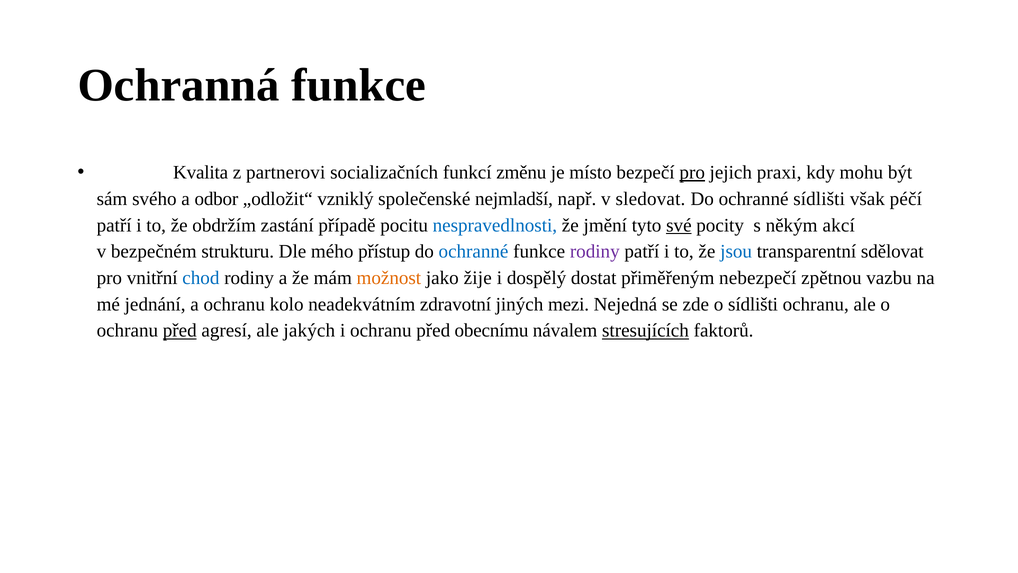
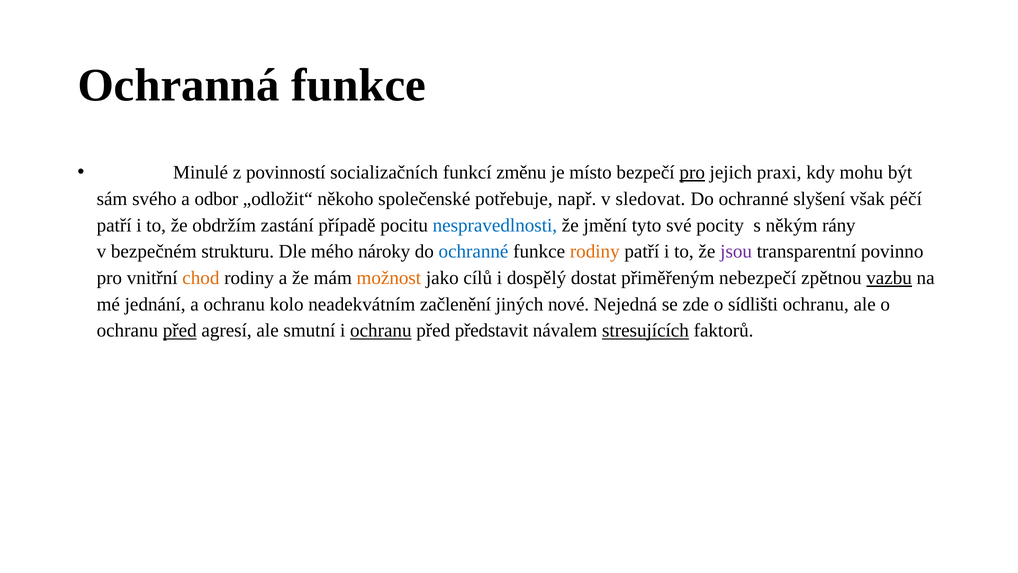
Kvalita: Kvalita -> Minulé (201, 172)
partnerovi: partnerovi -> povinností (286, 172)
vzniklý: vzniklý -> někoho (345, 199)
nejmladší: nejmladší -> potřebuje (514, 199)
ochranné sídlišti: sídlišti -> slyšení (819, 199)
své underline: present -> none (679, 225)
akcí: akcí -> rány (839, 225)
přístup: přístup -> nároky (384, 251)
rodiny colour: purple -> orange (595, 251)
jsou colour: blue -> purple (736, 251)
sdělovat: sdělovat -> povinno (892, 251)
chod colour: blue -> orange (201, 278)
žije: žije -> cílů (478, 278)
vazbu underline: none -> present (889, 278)
zdravotní: zdravotní -> začlenění (455, 304)
mezi: mezi -> nové (569, 304)
jakých: jakých -> smutní (309, 330)
ochranu underline: none -> present (381, 330)
obecnímu: obecnímu -> představit (492, 330)
